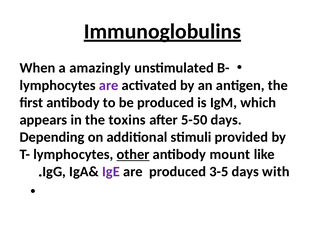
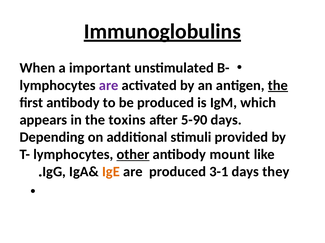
amazingly: amazingly -> important (100, 68)
the underline: none -> present (278, 86)
5-50: 5-50 -> 5-90 (194, 120)
IgE colour: purple -> orange (111, 172)
3-5: 3-5 -> 3-1 (219, 172)
with: with -> they (276, 172)
